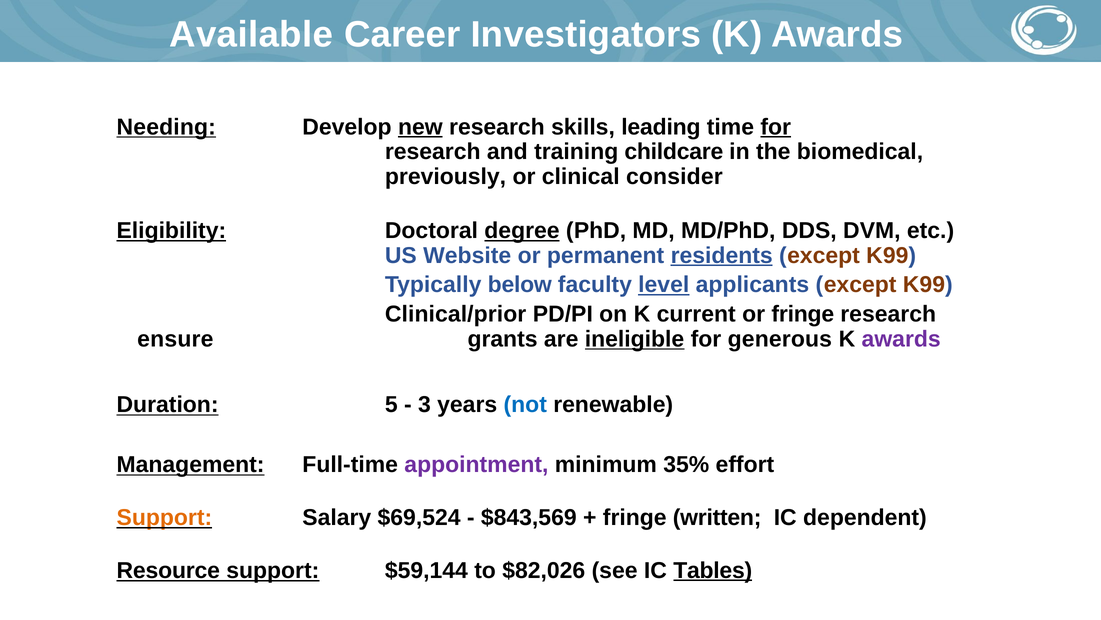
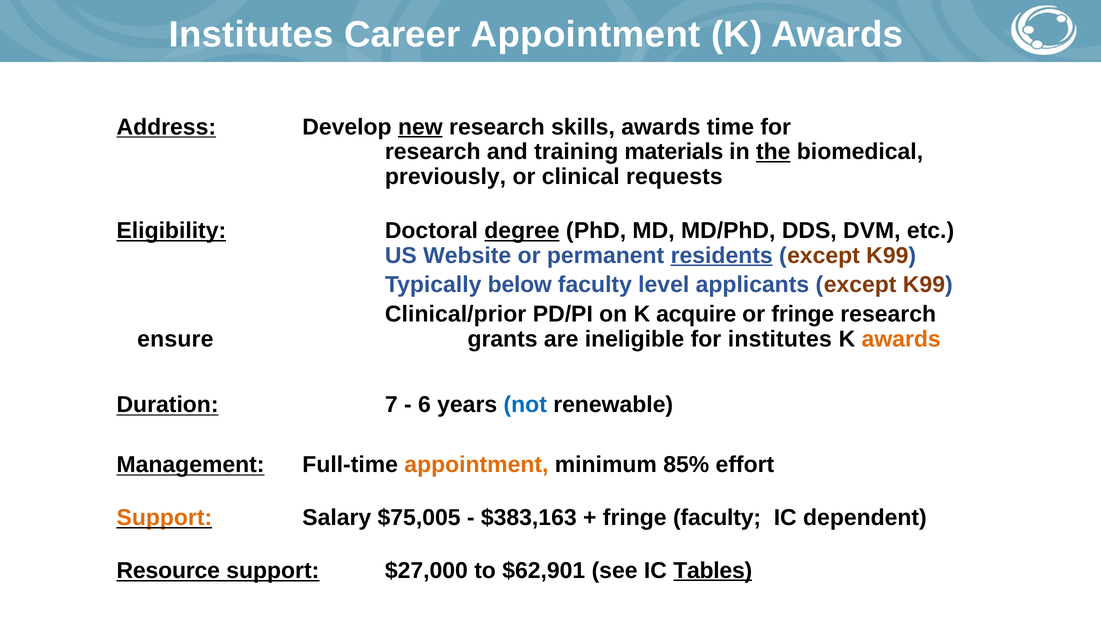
Available: Available -> Institutes (251, 35)
Career Investigators: Investigators -> Appointment (586, 35)
Needing: Needing -> Address (166, 127)
skills leading: leading -> awards (661, 127)
for underline: present -> none (776, 127)
childcare: childcare -> materials (674, 152)
the underline: none -> present (773, 152)
consider: consider -> requests (674, 176)
level underline: present -> none (664, 285)
current: current -> acquire (696, 314)
ineligible underline: present -> none (634, 339)
for generous: generous -> institutes (780, 339)
awards colour: purple -> orange (901, 339)
5: 5 -> 7 (391, 404)
3: 3 -> 6 (424, 404)
appointment colour: purple -> orange (476, 464)
35%: 35% -> 85% (686, 464)
$69,524: $69,524 -> $75,005 (419, 517)
$843,569: $843,569 -> $383,163 (529, 517)
fringe written: written -> faculty (717, 517)
$59,144: $59,144 -> $27,000 (426, 570)
$82,026: $82,026 -> $62,901 (544, 570)
